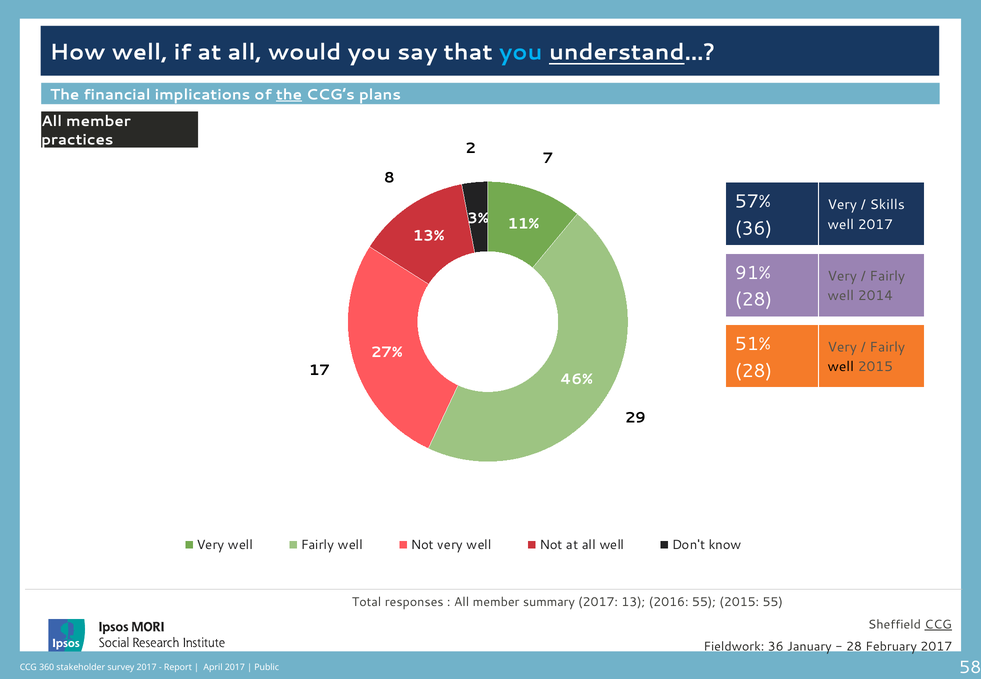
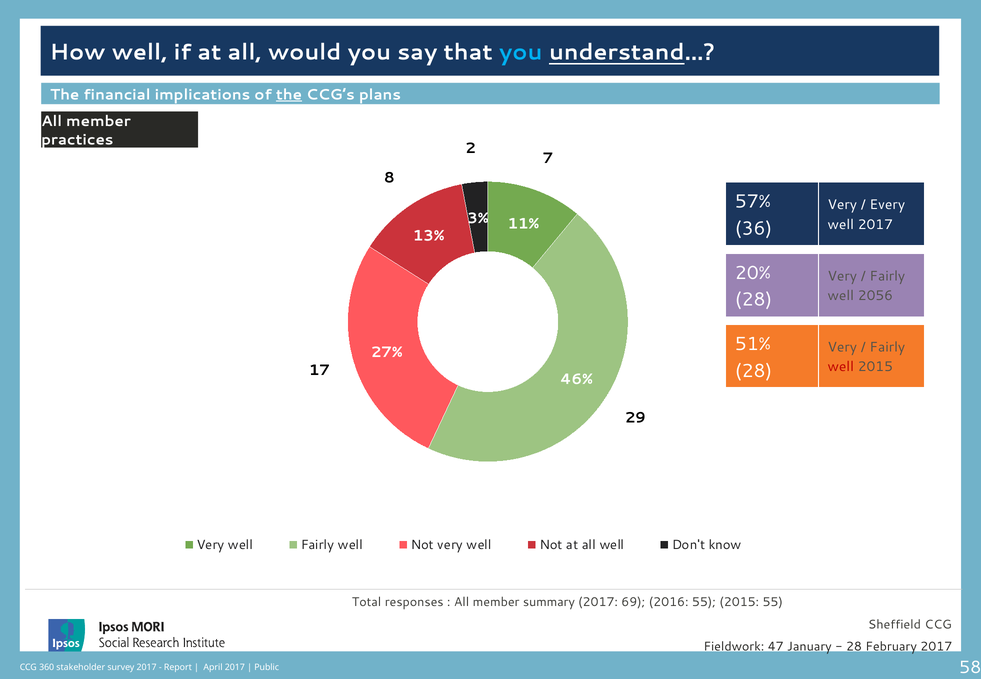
Skills: Skills -> Every (887, 205)
91%: 91% -> 20% (753, 273)
2014: 2014 -> 2056 (875, 296)
well colour: black -> red (841, 367)
13: 13 -> 69 (633, 602)
CCG underline: present -> none (938, 625)
Fieldwork 36: 36 -> 47 (776, 647)
